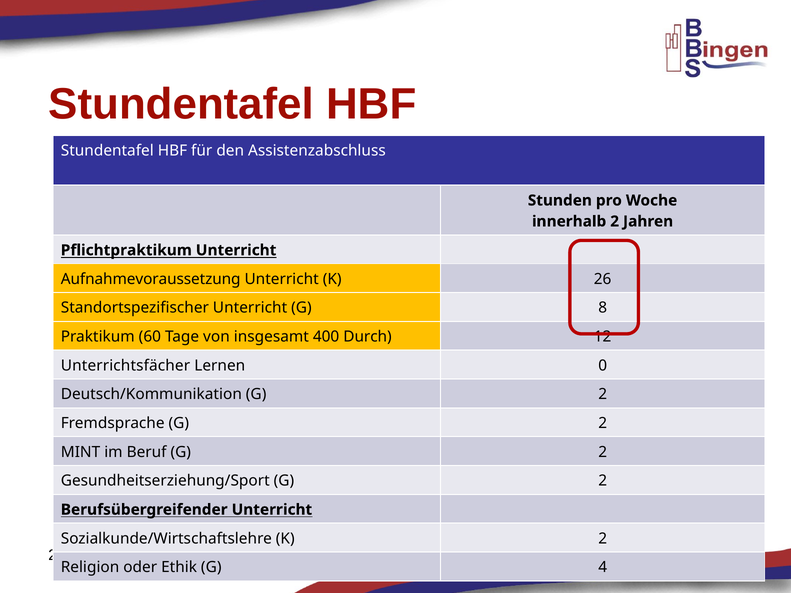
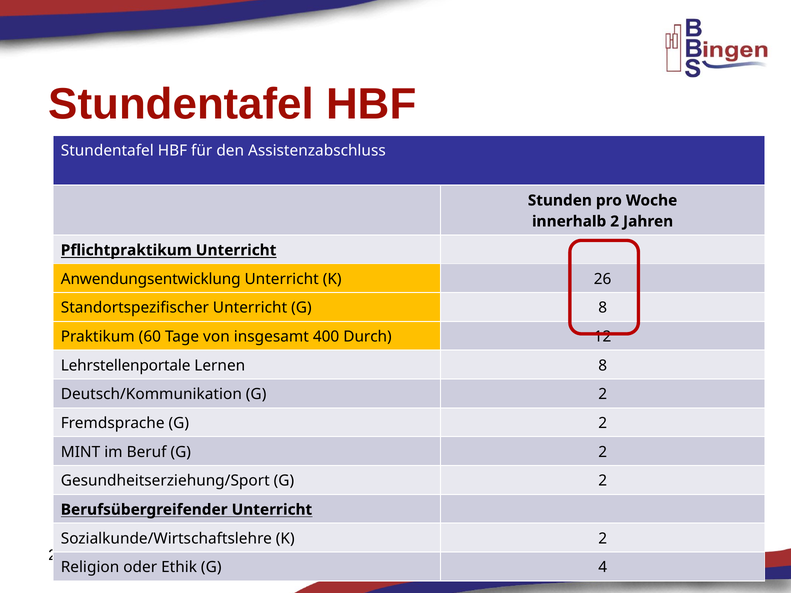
Aufnahmevoraussetzung: Aufnahmevoraussetzung -> Anwendungsentwicklung (151, 279)
Unterrichtsfächer: Unterrichtsfächer -> Lehrstellenportale (126, 366)
Lernen 0: 0 -> 8 (603, 366)
